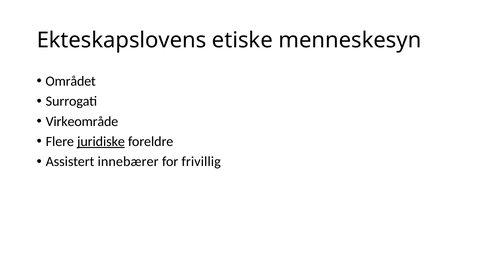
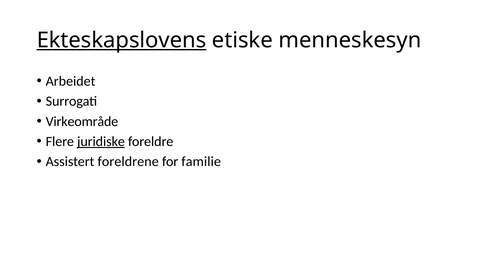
Ekteskapslovens underline: none -> present (121, 40)
Området: Området -> Arbeidet (71, 81)
innebærer: innebærer -> foreldrene (128, 162)
frivillig: frivillig -> familie (201, 162)
